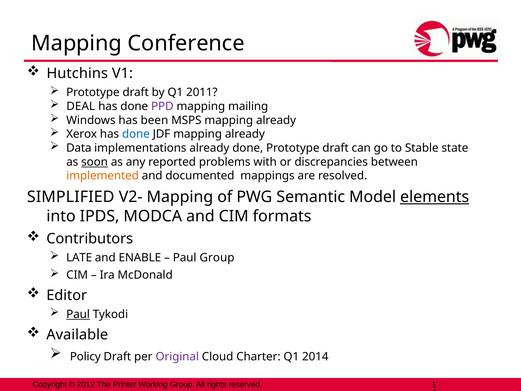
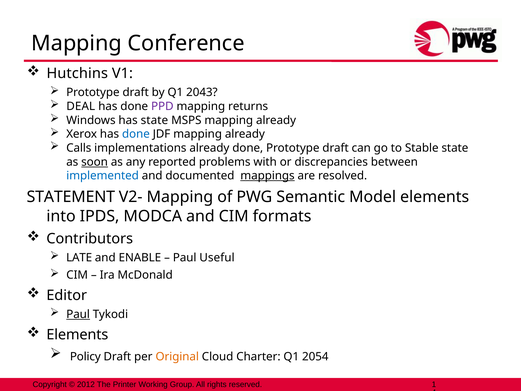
2011: 2011 -> 2043 (202, 92)
mailing: mailing -> returns (248, 106)
has been: been -> state (154, 120)
Data: Data -> Calls (79, 148)
implemented colour: orange -> blue (103, 176)
mappings underline: none -> present (268, 176)
SIMPLIFIED: SIMPLIFIED -> STATEMENT (71, 197)
elements underline: present -> none (435, 197)
Paul Group: Group -> Useful (217, 257)
Available: Available -> Elements (77, 334)
Original colour: purple -> orange (177, 356)
2014: 2014 -> 2054 (315, 356)
